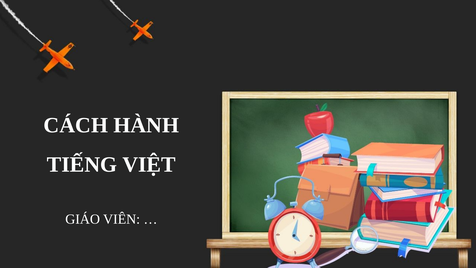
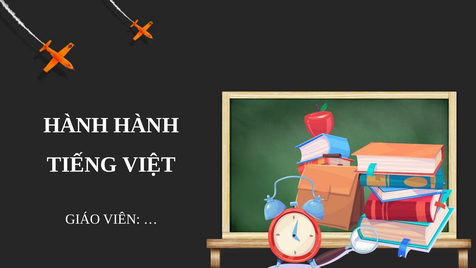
CÁCH: CÁCH -> HÀNH (76, 125)
